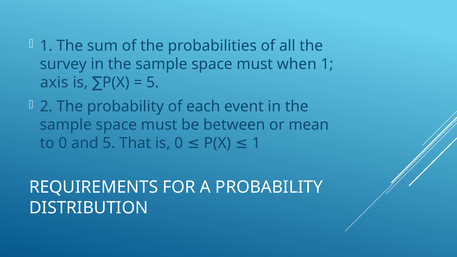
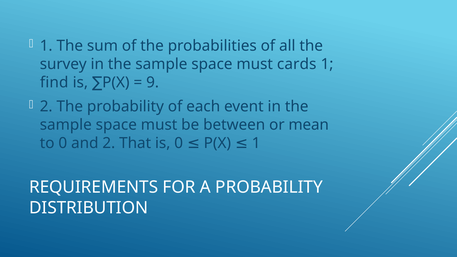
when: when -> cards (297, 64)
axis: axis -> find (54, 82)
5: 5 -> 9 (153, 82)
and 5: 5 -> 2 (109, 143)
